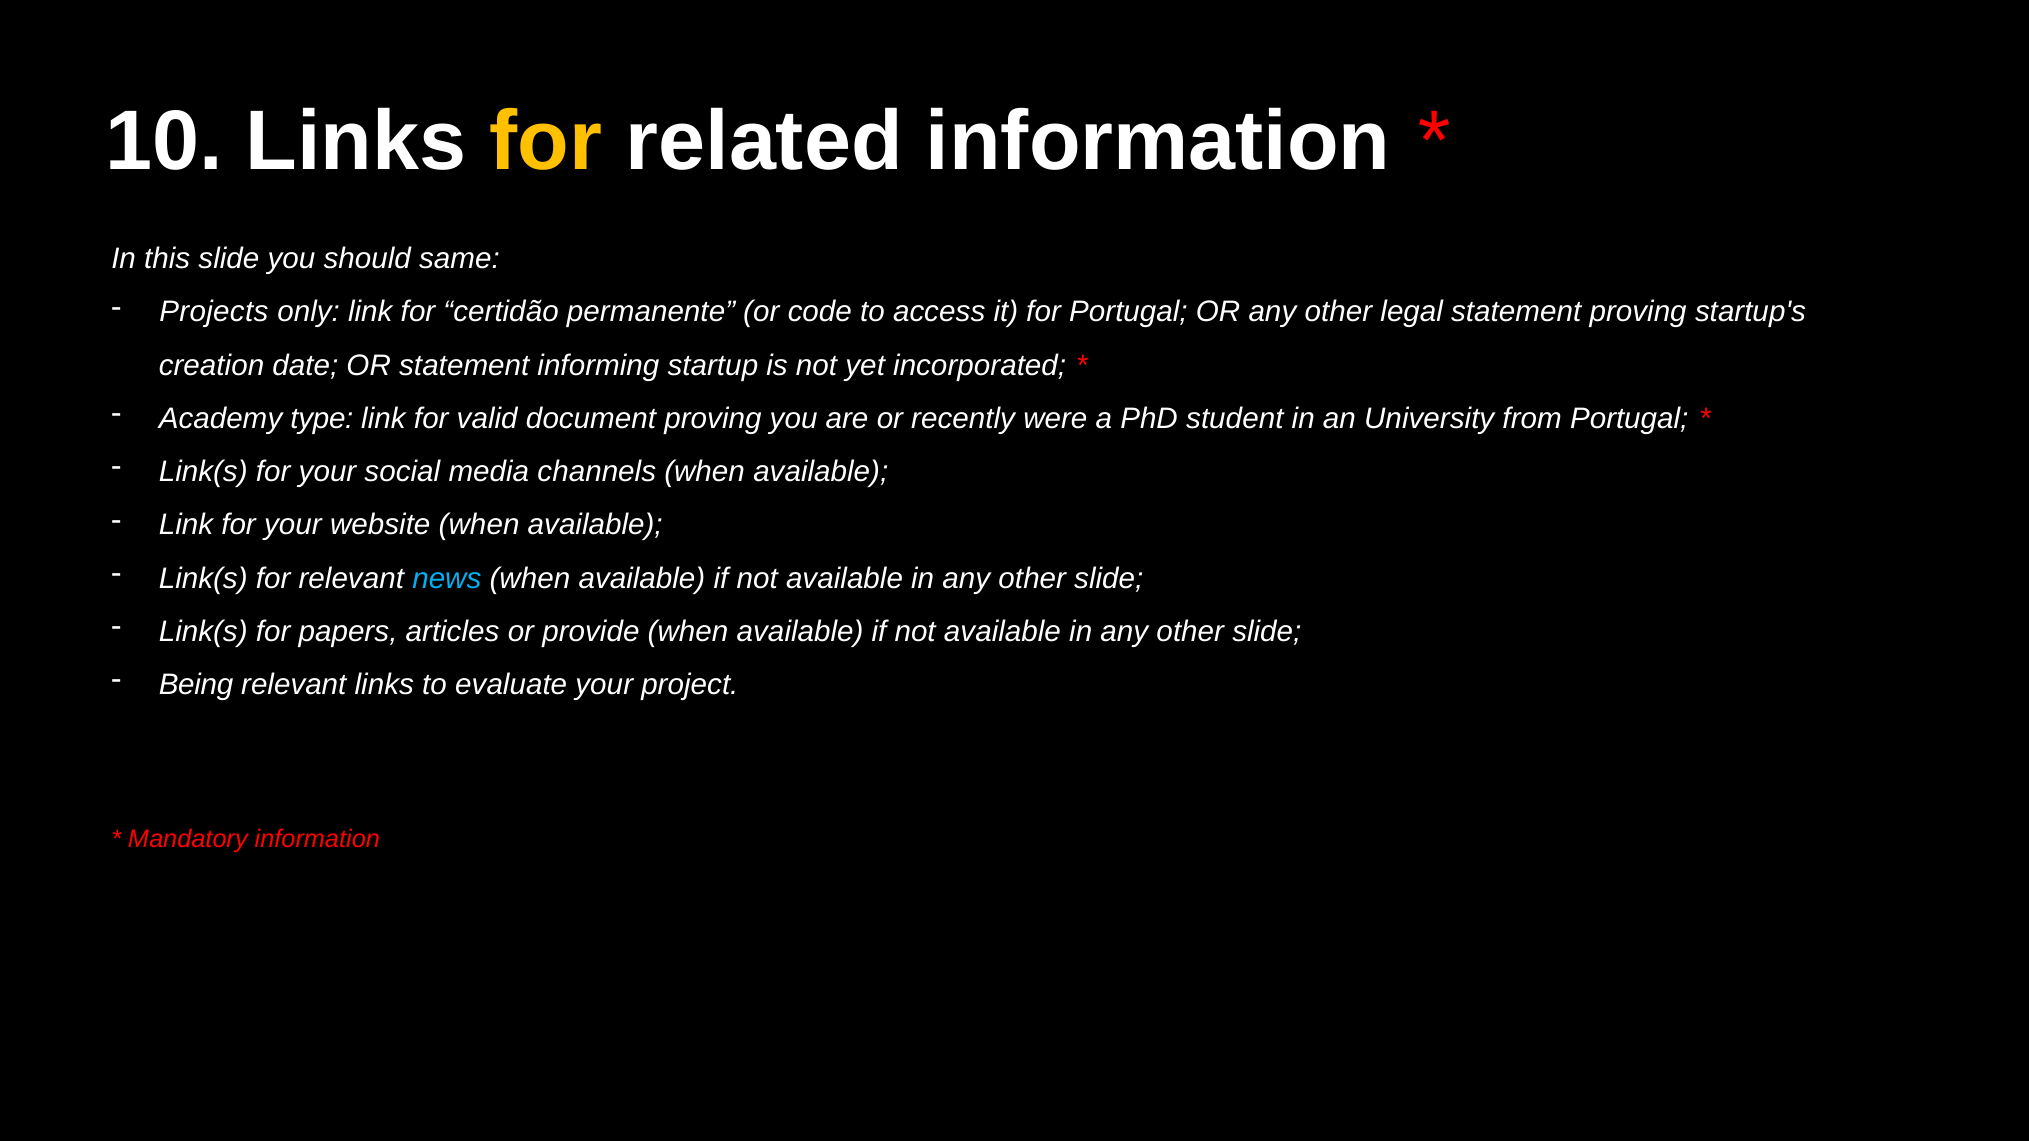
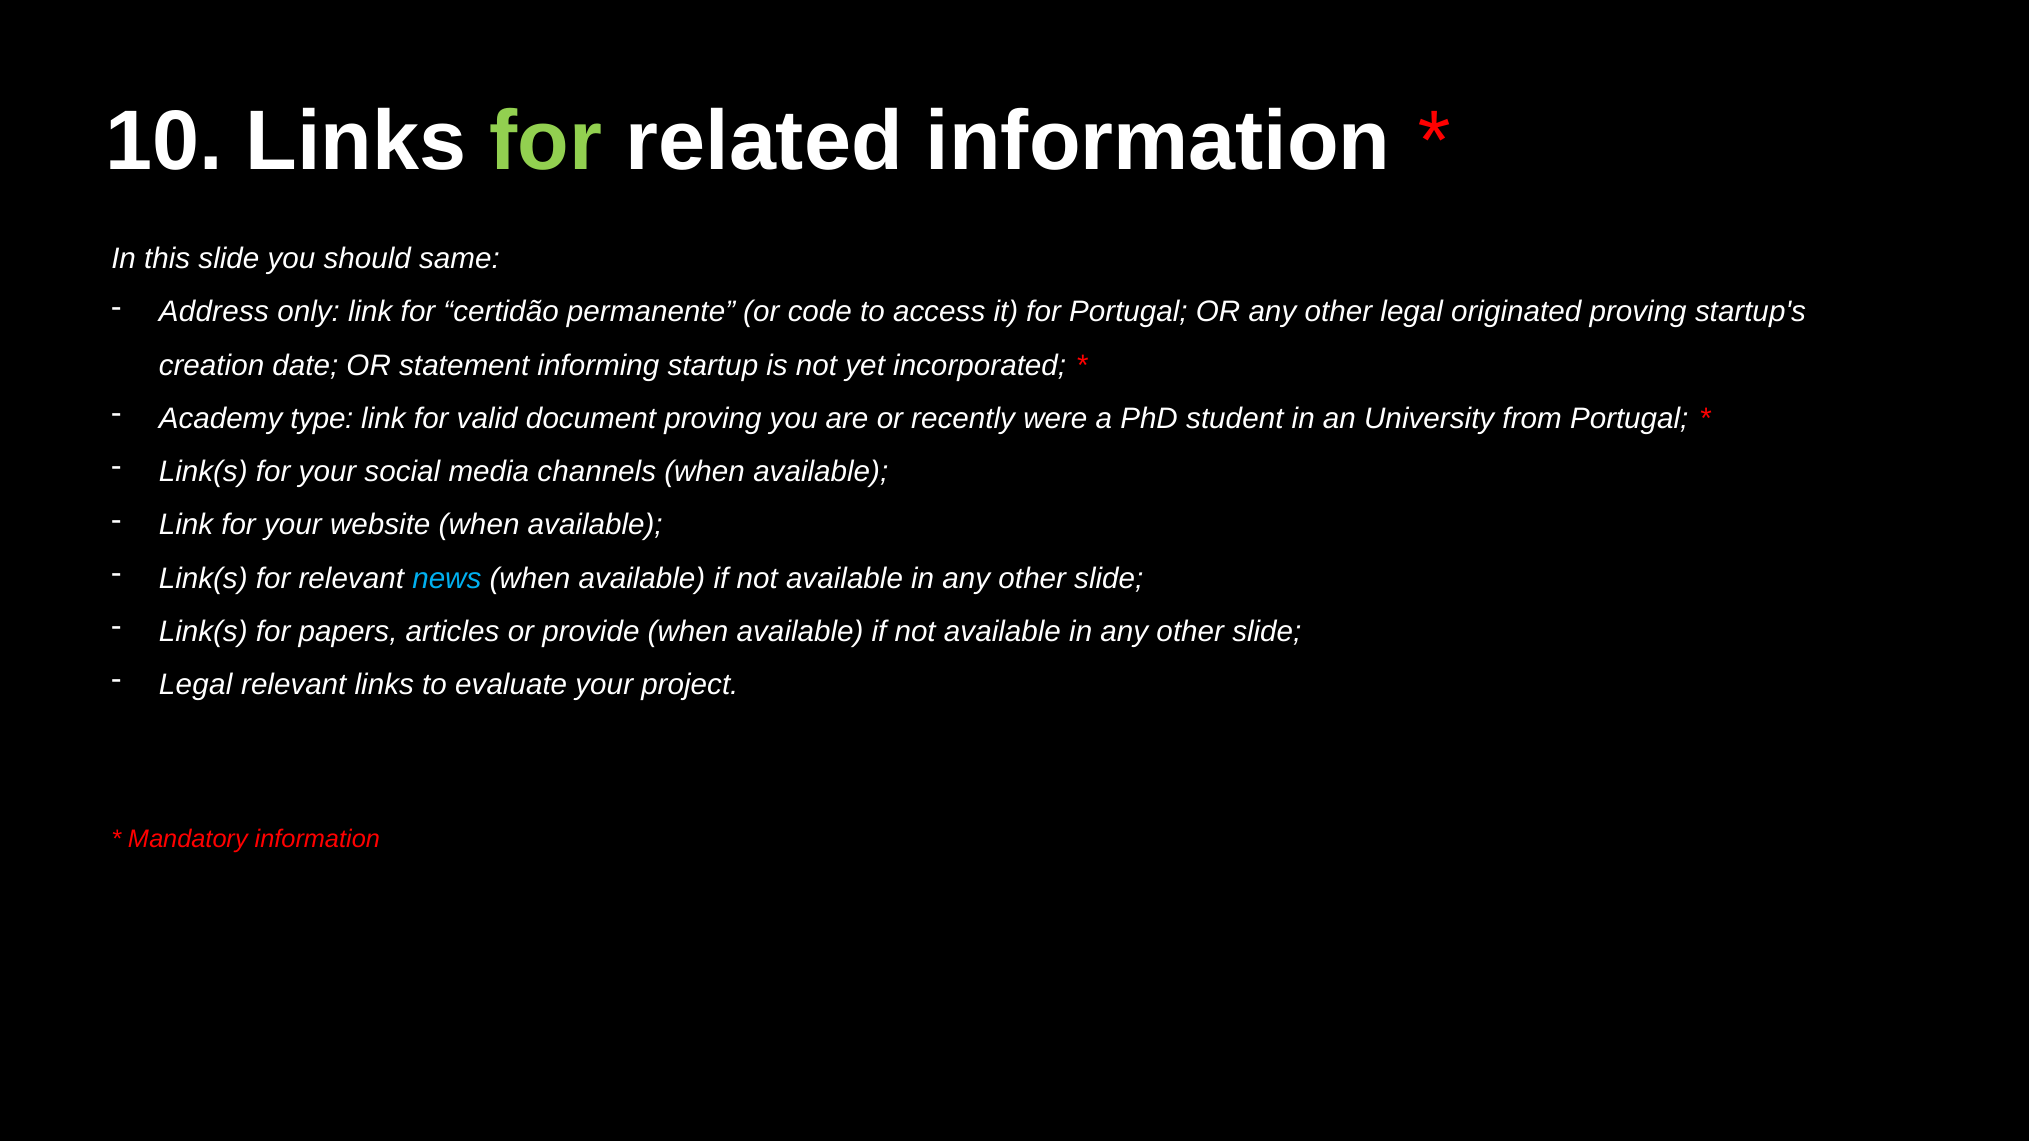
for colour: yellow -> light green (546, 141)
Projects: Projects -> Address (214, 312)
legal statement: statement -> originated (1516, 312)
Being: Being -> Legal (196, 685)
